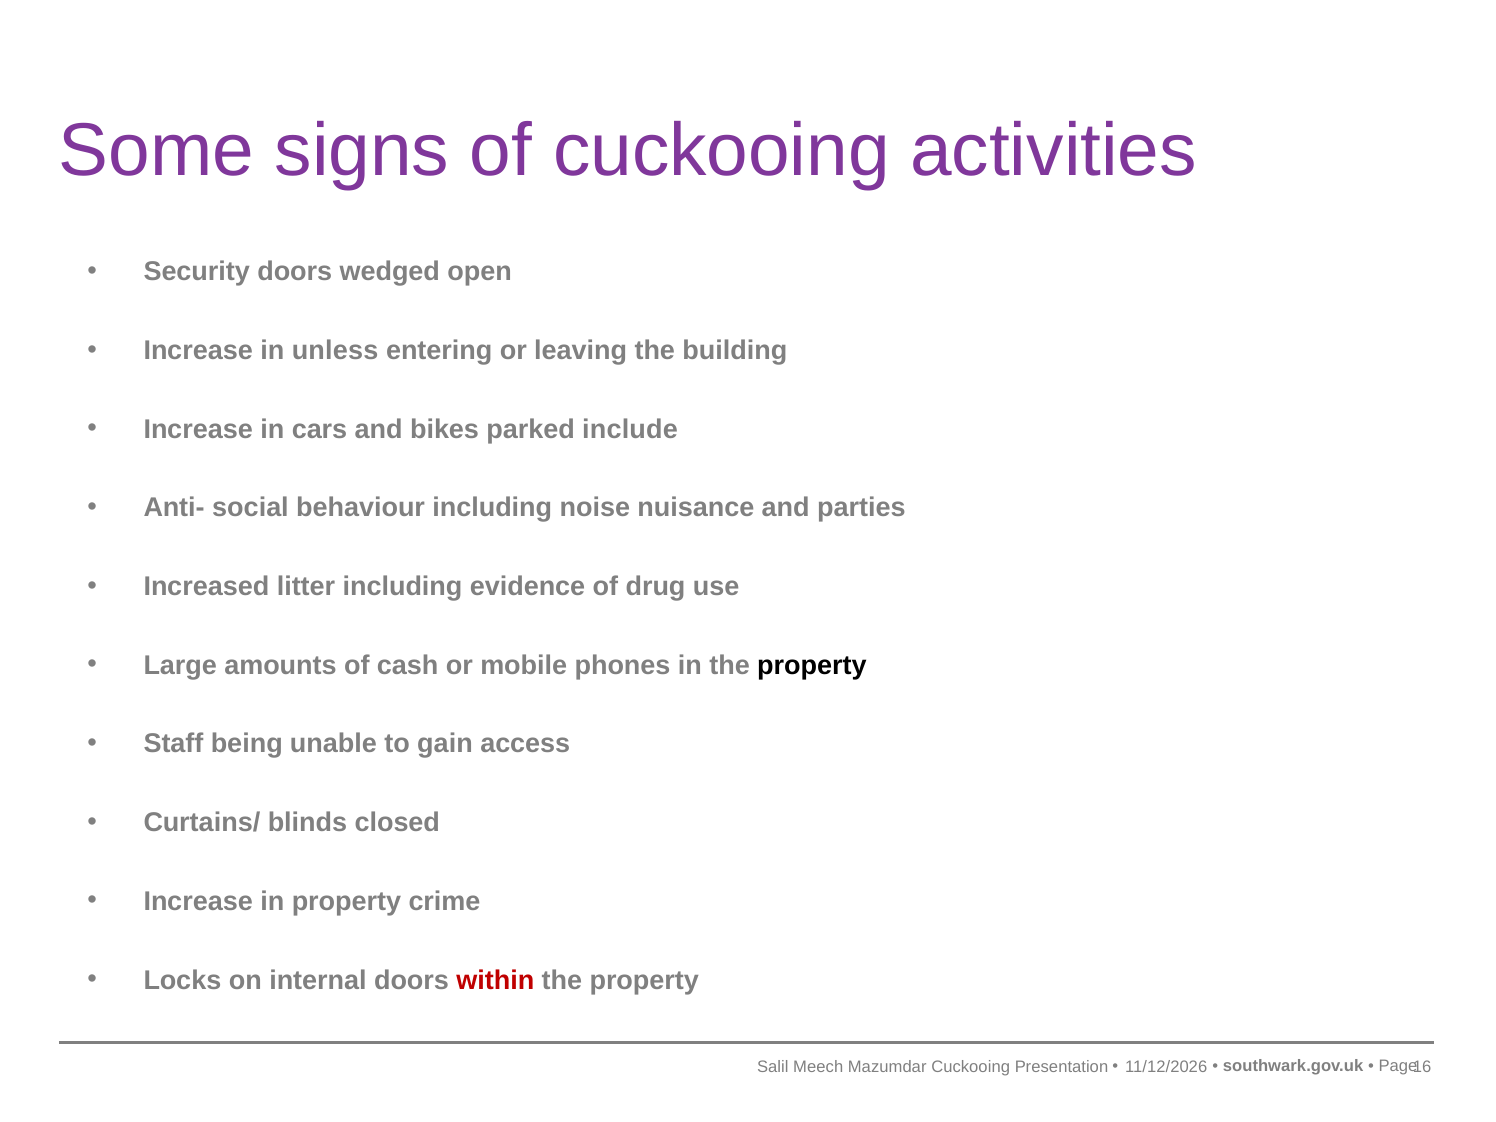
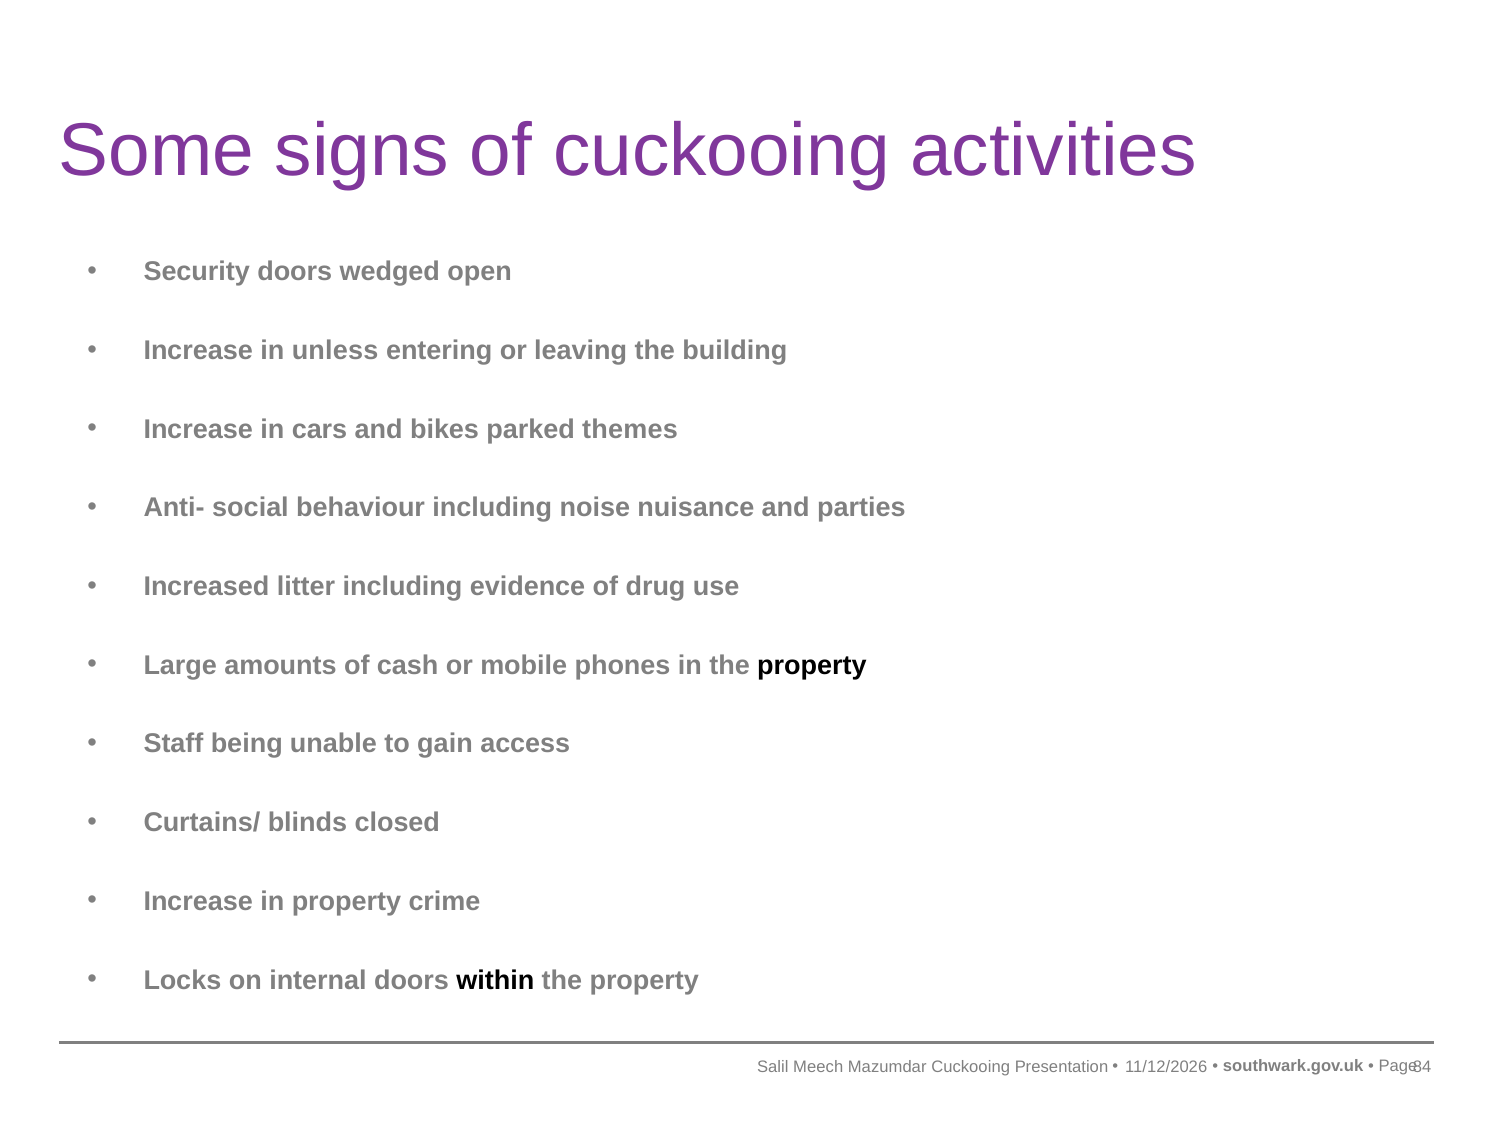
include: include -> themes (630, 429)
within colour: red -> black (495, 980)
16: 16 -> 84 (1422, 1067)
